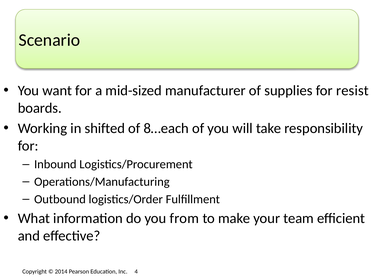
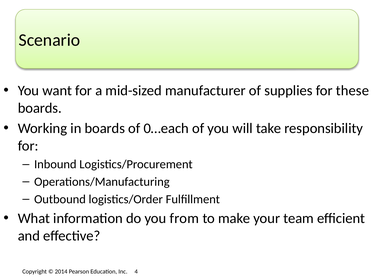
resist: resist -> these (352, 91)
in shifted: shifted -> boards (105, 129)
8…each: 8…each -> 0…each (166, 129)
